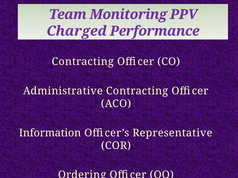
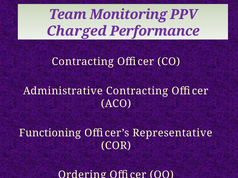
Information: Information -> Functioning (50, 133)
